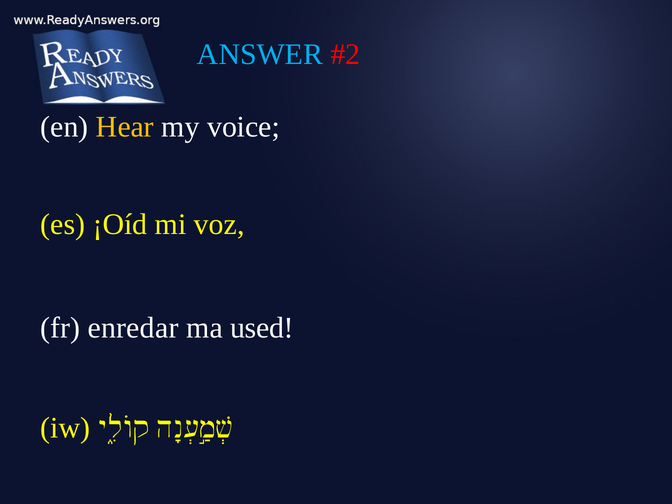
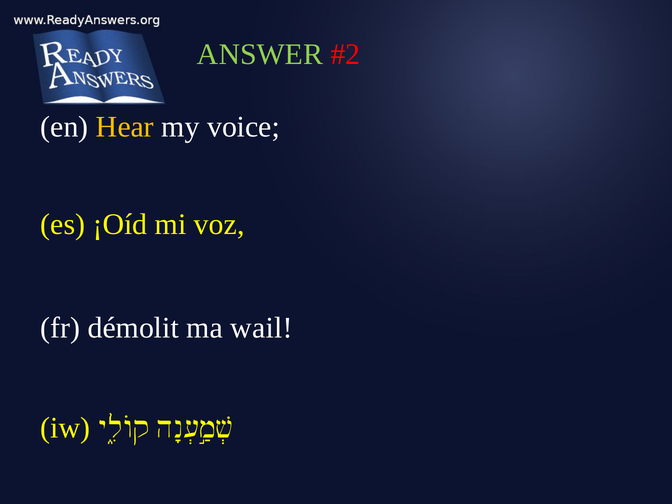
ANSWER colour: light blue -> light green (260, 55)
enredar: enredar -> démolit (133, 328)
used: used -> wail (262, 328)
